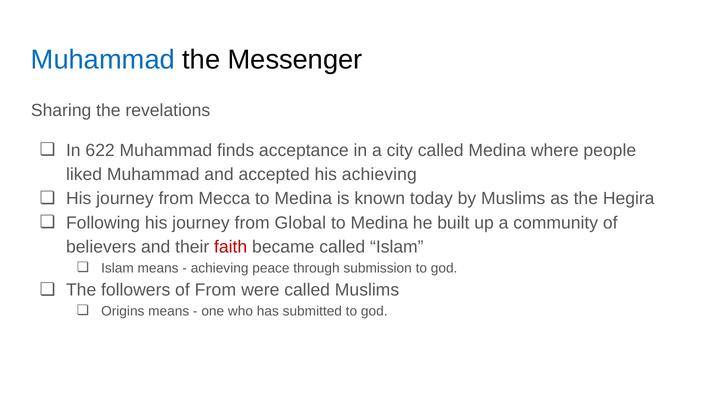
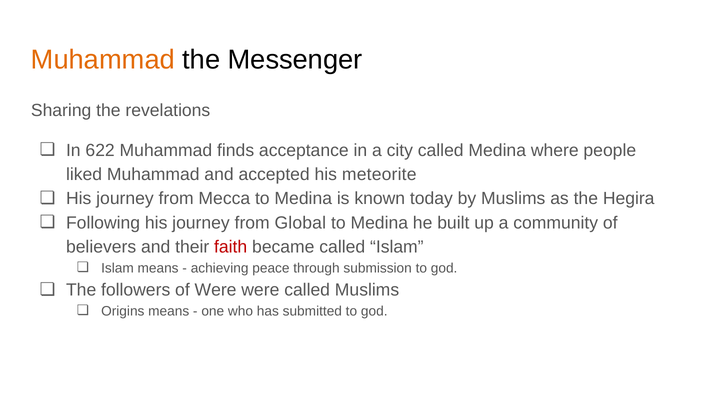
Muhammad colour: blue -> orange (103, 59)
his achieving: achieving -> meteorite (379, 174)
of From: From -> Were (216, 290)
